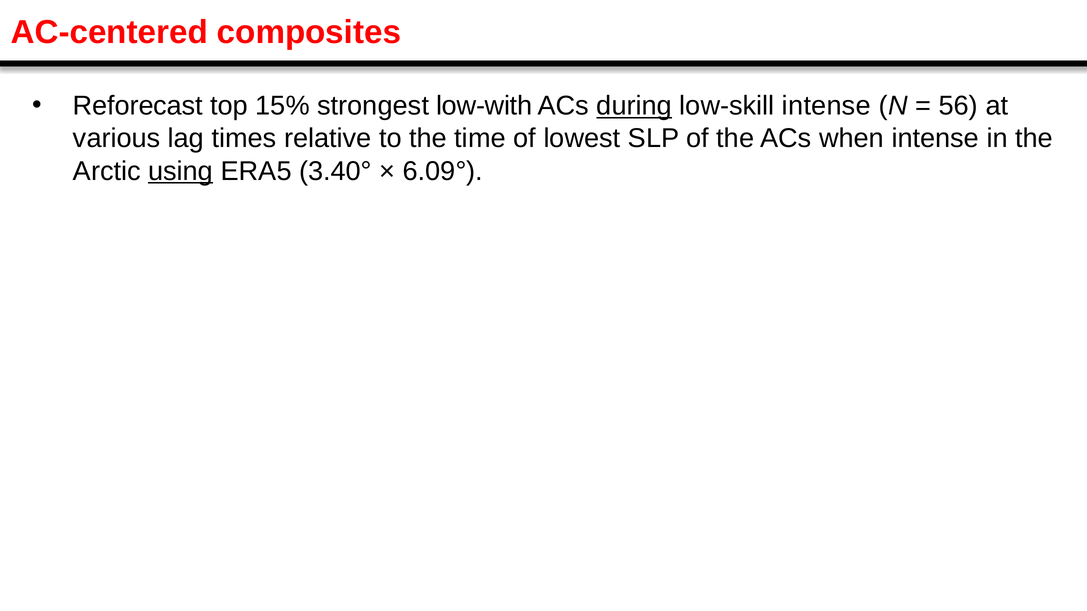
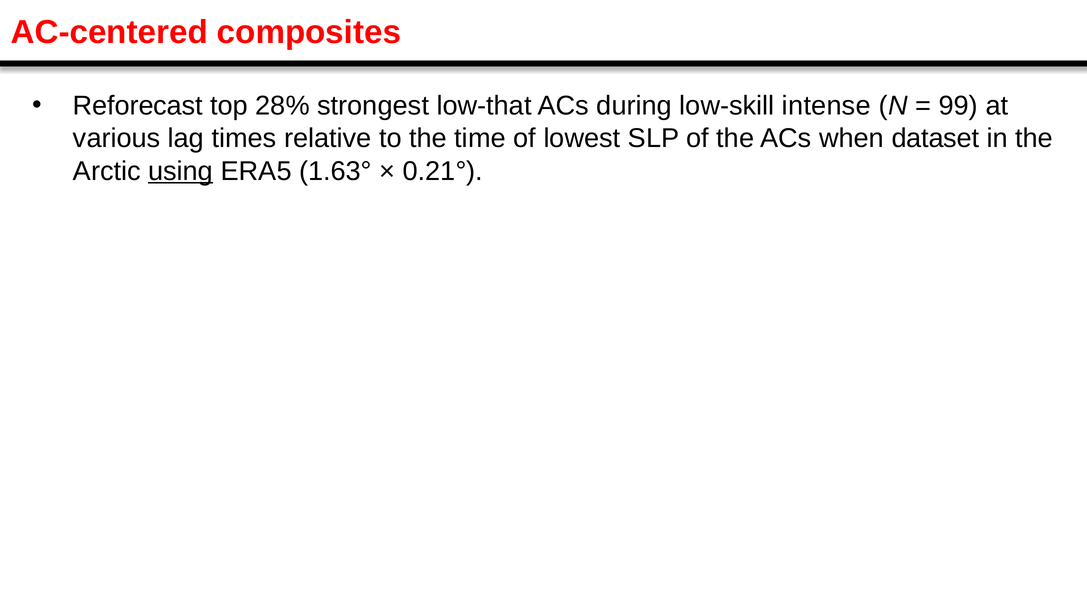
15%: 15% -> 28% (283, 106)
low-with: low-with -> low-that (484, 106)
during underline: present -> none (634, 106)
56: 56 -> 99 (958, 106)
when intense: intense -> dataset (935, 139)
3.40°: 3.40° -> 1.63° (335, 171)
6.09°: 6.09° -> 0.21° (443, 171)
